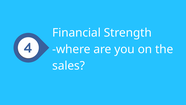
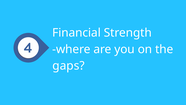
sales: sales -> gaps (68, 66)
